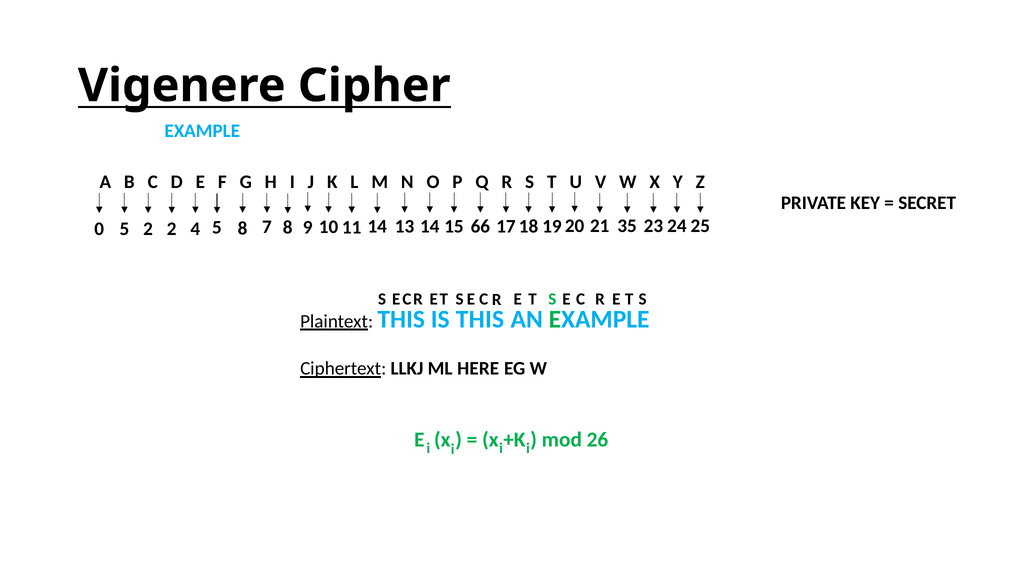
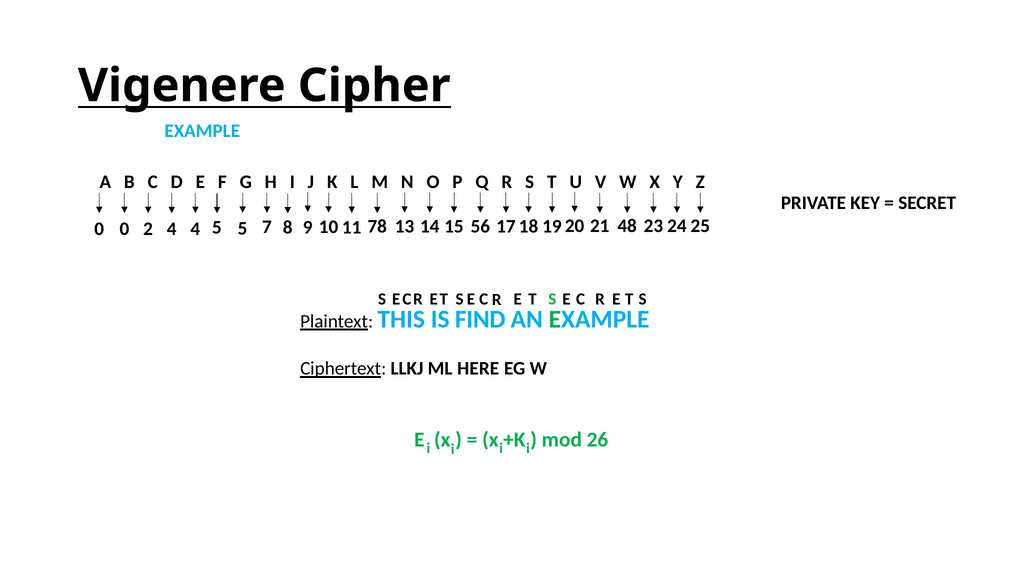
0 5: 5 -> 0 (124, 229)
2 2: 2 -> 4 (172, 229)
5 8: 8 -> 5 (243, 228)
14: 14 -> 78 (377, 226)
66: 66 -> 56 (480, 226)
35: 35 -> 48 (627, 226)
IS THIS: THIS -> FIND (480, 319)
